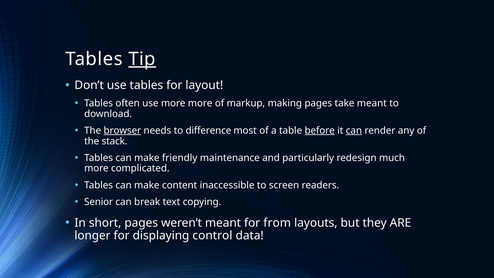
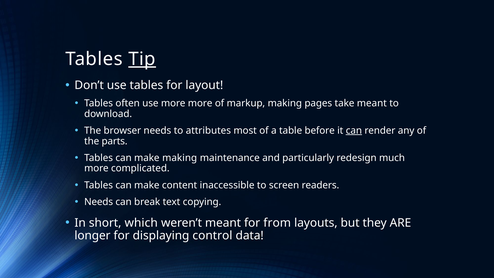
browser underline: present -> none (122, 131)
difference: difference -> attributes (208, 131)
before underline: present -> none (320, 131)
stack: stack -> parts (115, 141)
make friendly: friendly -> making (180, 158)
Senior: Senior -> Needs (99, 202)
short pages: pages -> which (141, 223)
